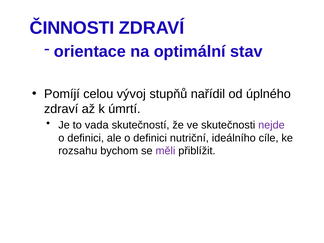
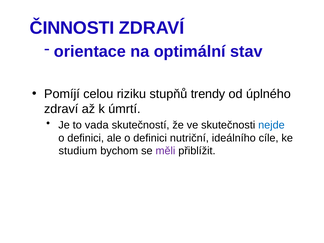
vývoj: vývoj -> riziku (131, 94)
nařídil: nařídil -> trendy (208, 94)
nejde colour: purple -> blue (271, 125)
rozsahu: rozsahu -> studium (78, 151)
